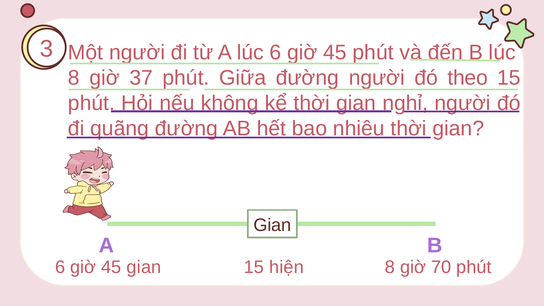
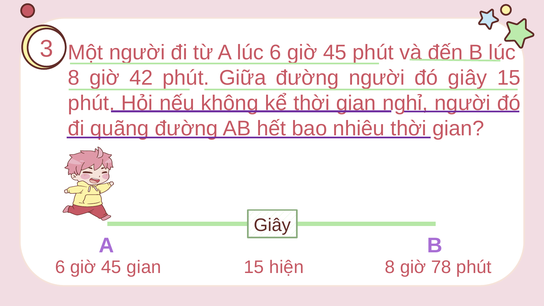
37: 37 -> 42 (141, 78)
đó theo: theo -> giây (468, 78)
Gian: Gian -> Giây (272, 225)
70: 70 -> 78 (441, 267)
